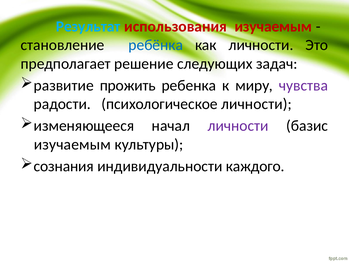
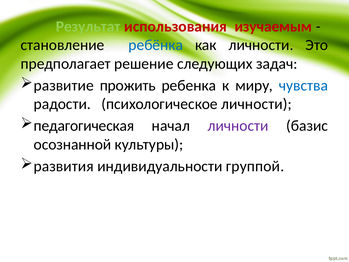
Результат colour: light blue -> light green (88, 26)
чувства colour: purple -> blue (303, 85)
изменяющееся: изменяющееся -> педагогическая (84, 126)
изучаемым: изучаемым -> осознанной (72, 144)
сознания: сознания -> развития (64, 166)
каждого: каждого -> группой (255, 166)
